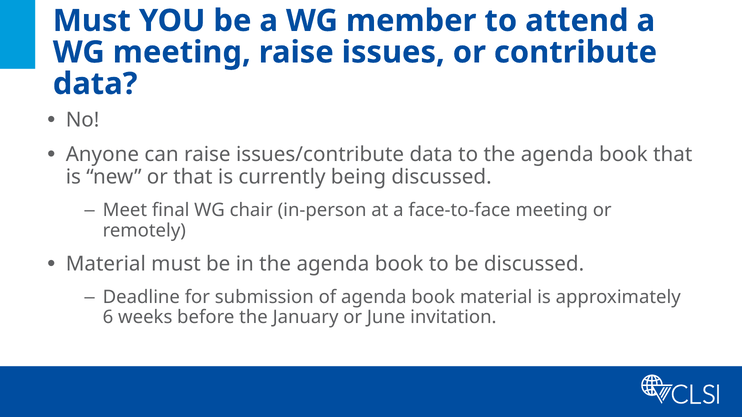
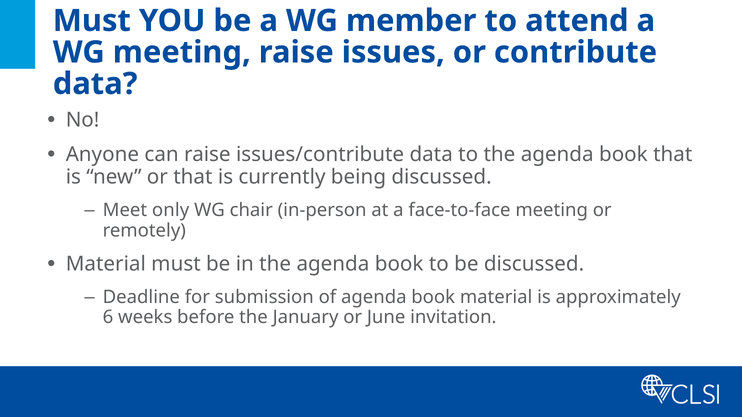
final: final -> only (171, 211)
